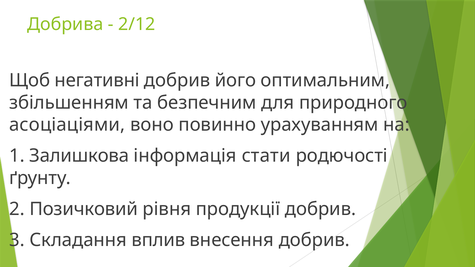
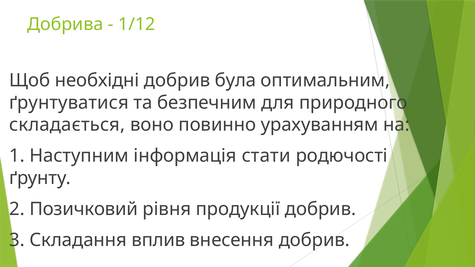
2/12: 2/12 -> 1/12 (137, 24)
негативні: негативні -> необхідні (97, 80)
його: його -> була (236, 80)
збільшенням: збільшенням -> ґрунтуватися (69, 103)
асоціаціями: асоціаціями -> складається (67, 125)
Залишкова: Залишкова -> Наступним (79, 156)
